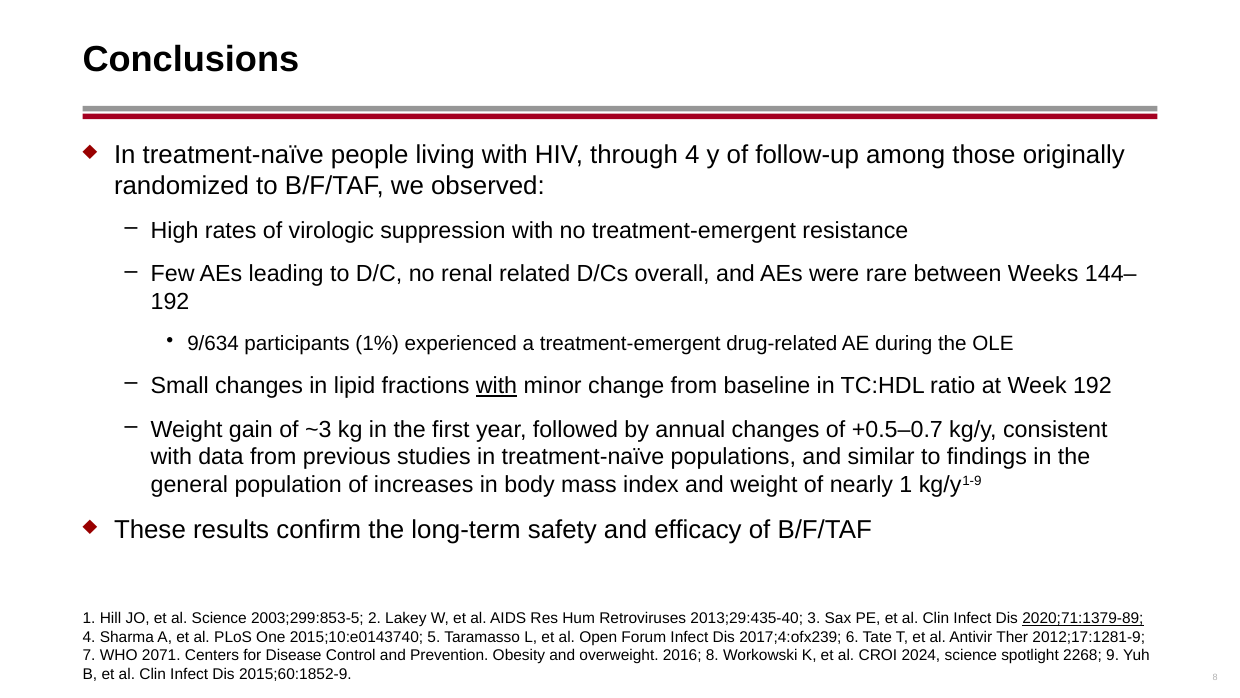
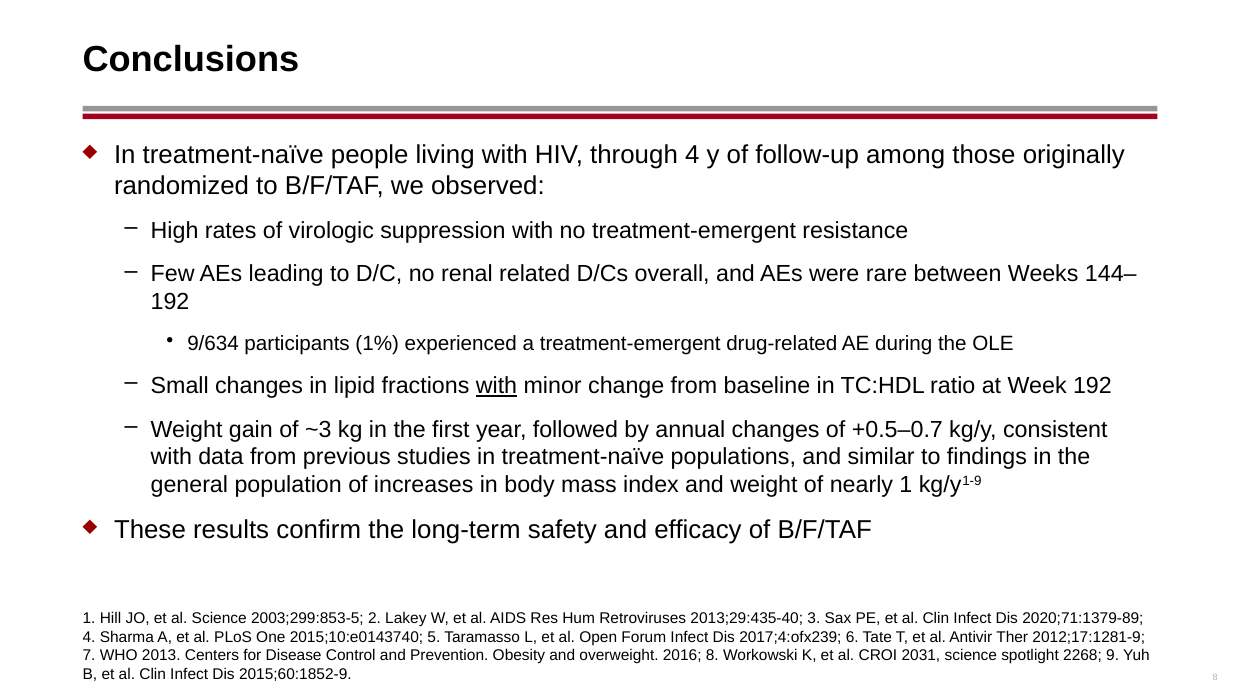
2020;71:1379-89 underline: present -> none (1083, 618)
2071: 2071 -> 2013 (161, 655)
2024: 2024 -> 2031 (921, 655)
